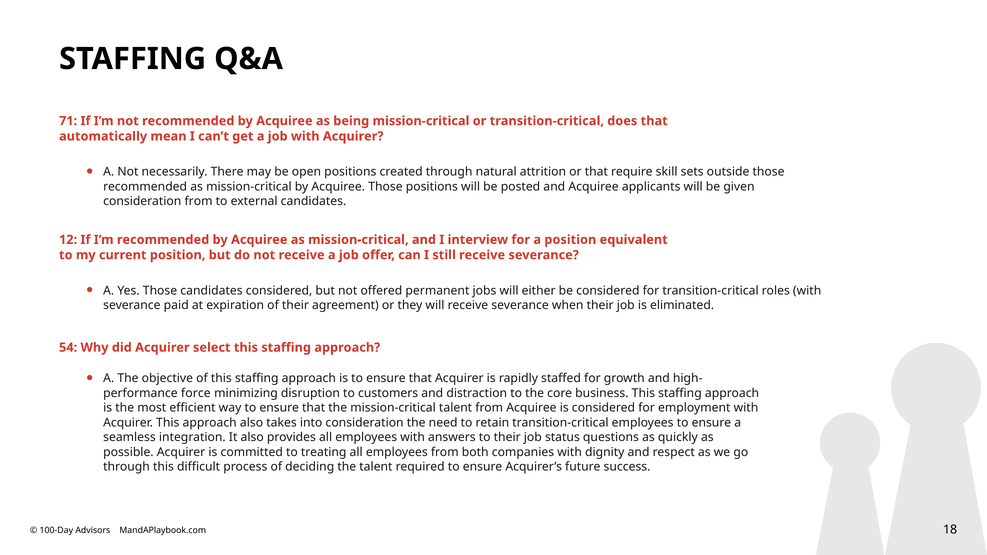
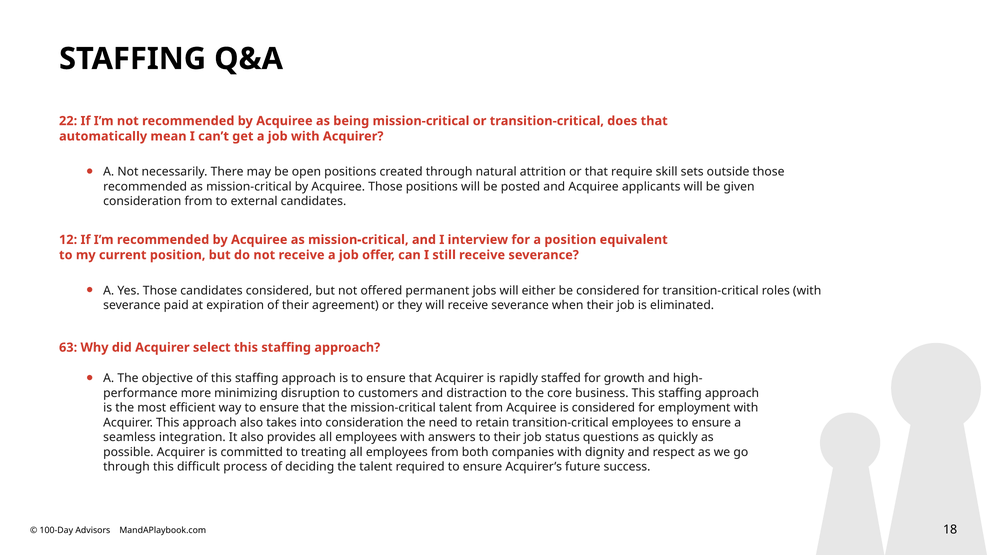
71: 71 -> 22 (68, 121)
54: 54 -> 63 (68, 348)
force: force -> more (196, 393)
